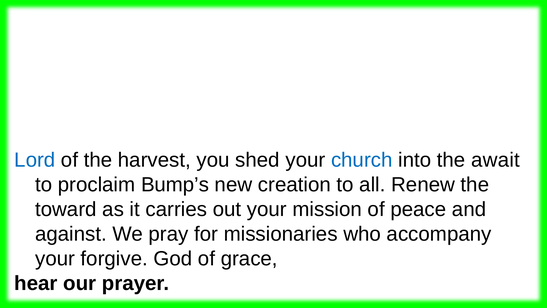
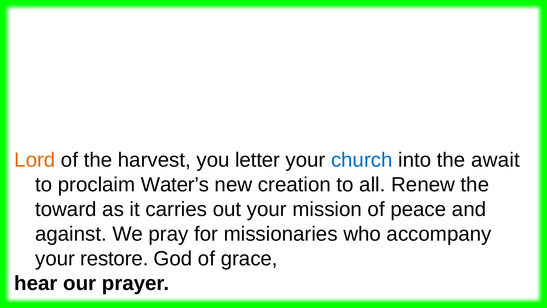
Lord colour: blue -> orange (35, 160)
shed: shed -> letter (258, 160)
Bump’s: Bump’s -> Water’s (175, 185)
forgive: forgive -> restore (114, 258)
